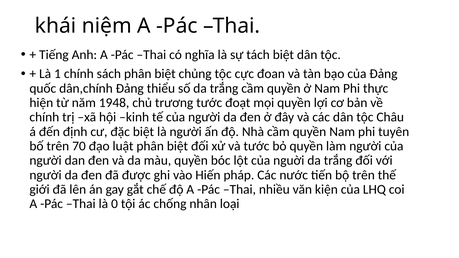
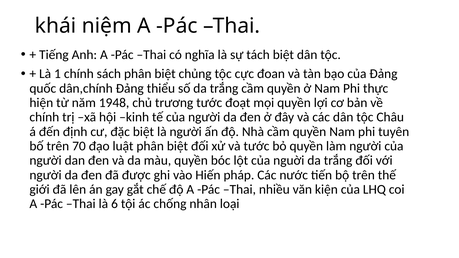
0: 0 -> 6 (115, 204)
